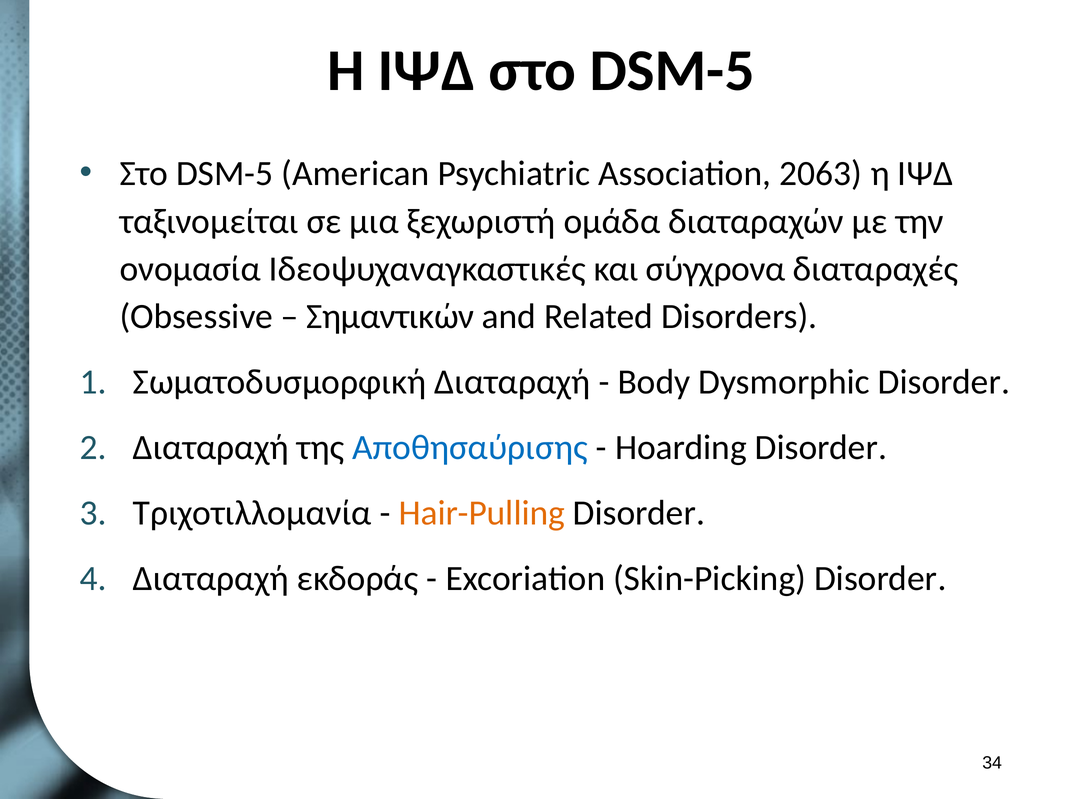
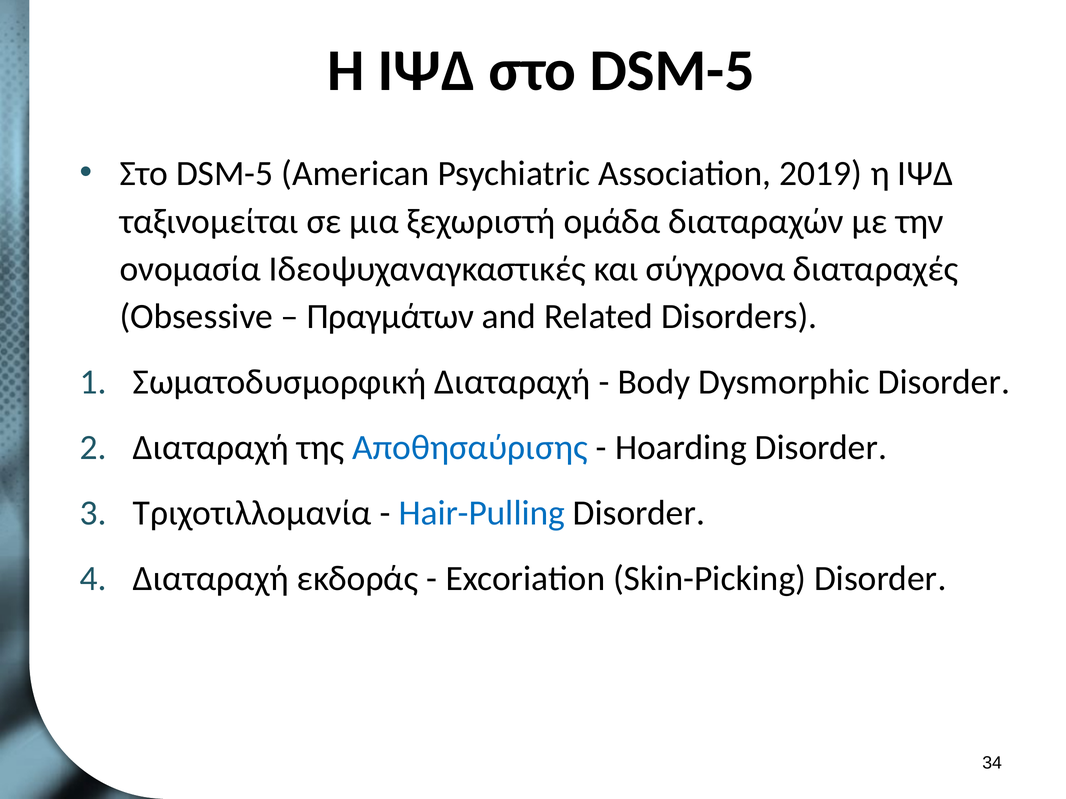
2063: 2063 -> 2019 (821, 174)
Σημαντικών: Σημαντικών -> Πραγμάτων (390, 317)
Hair-Pulling colour: orange -> blue (482, 513)
